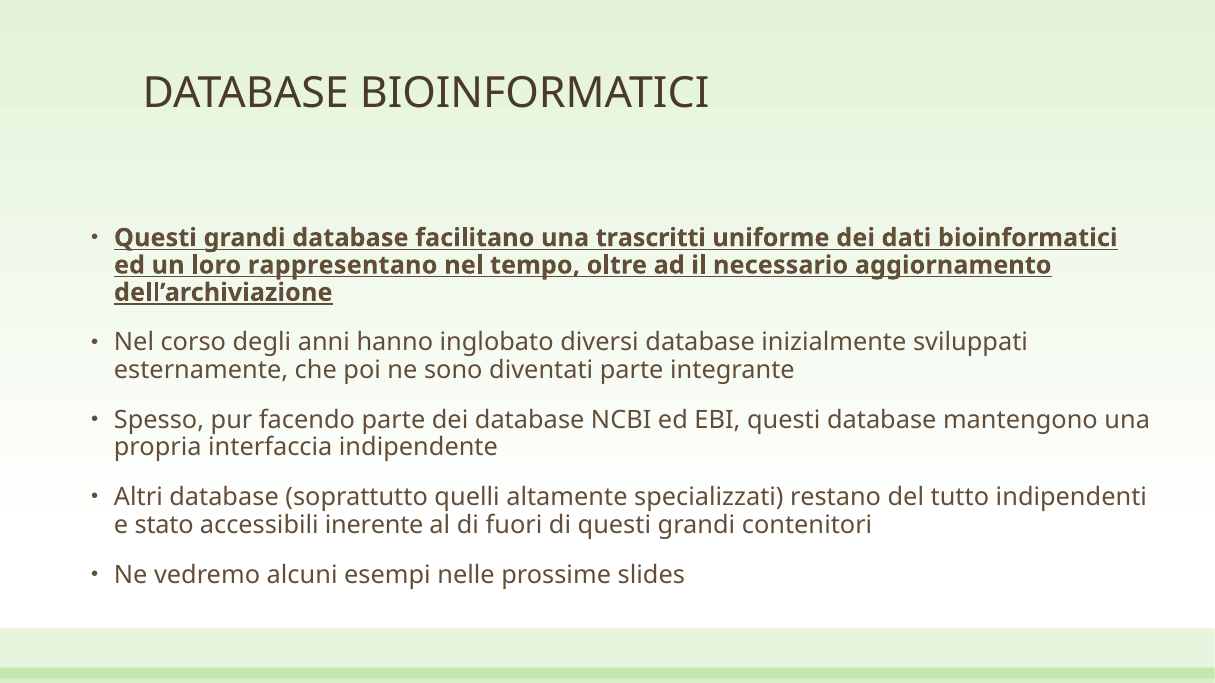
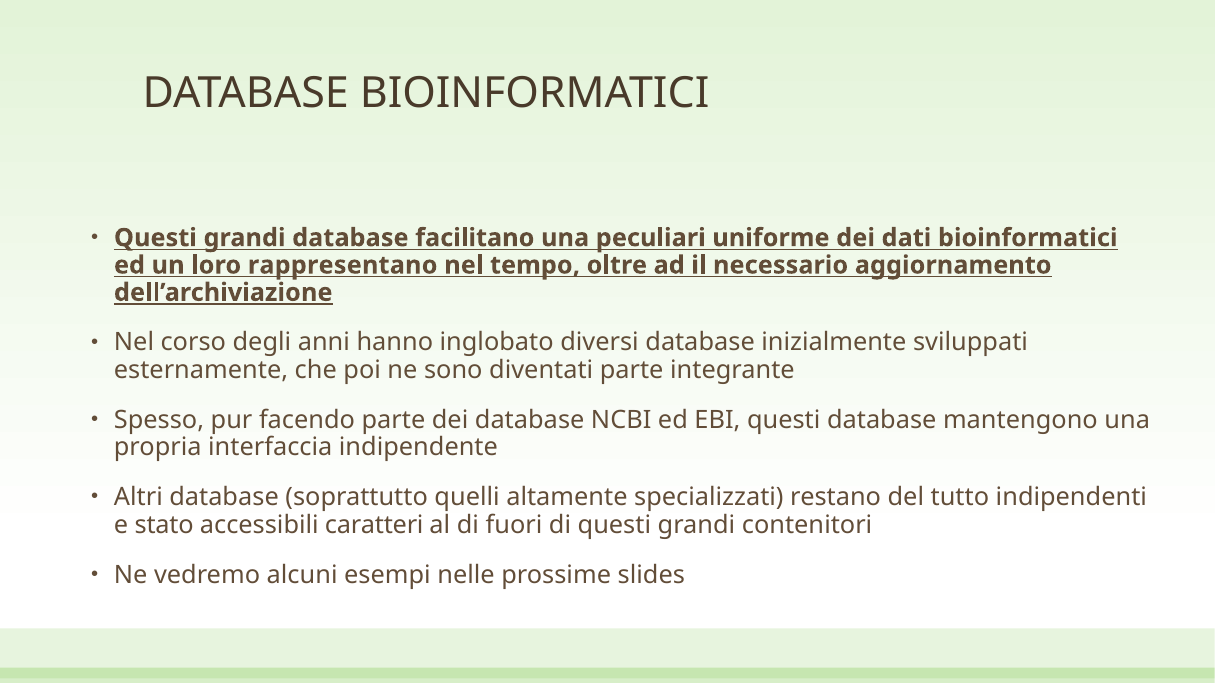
trascritti: trascritti -> peculiari (651, 238)
inerente: inerente -> caratteri (374, 525)
